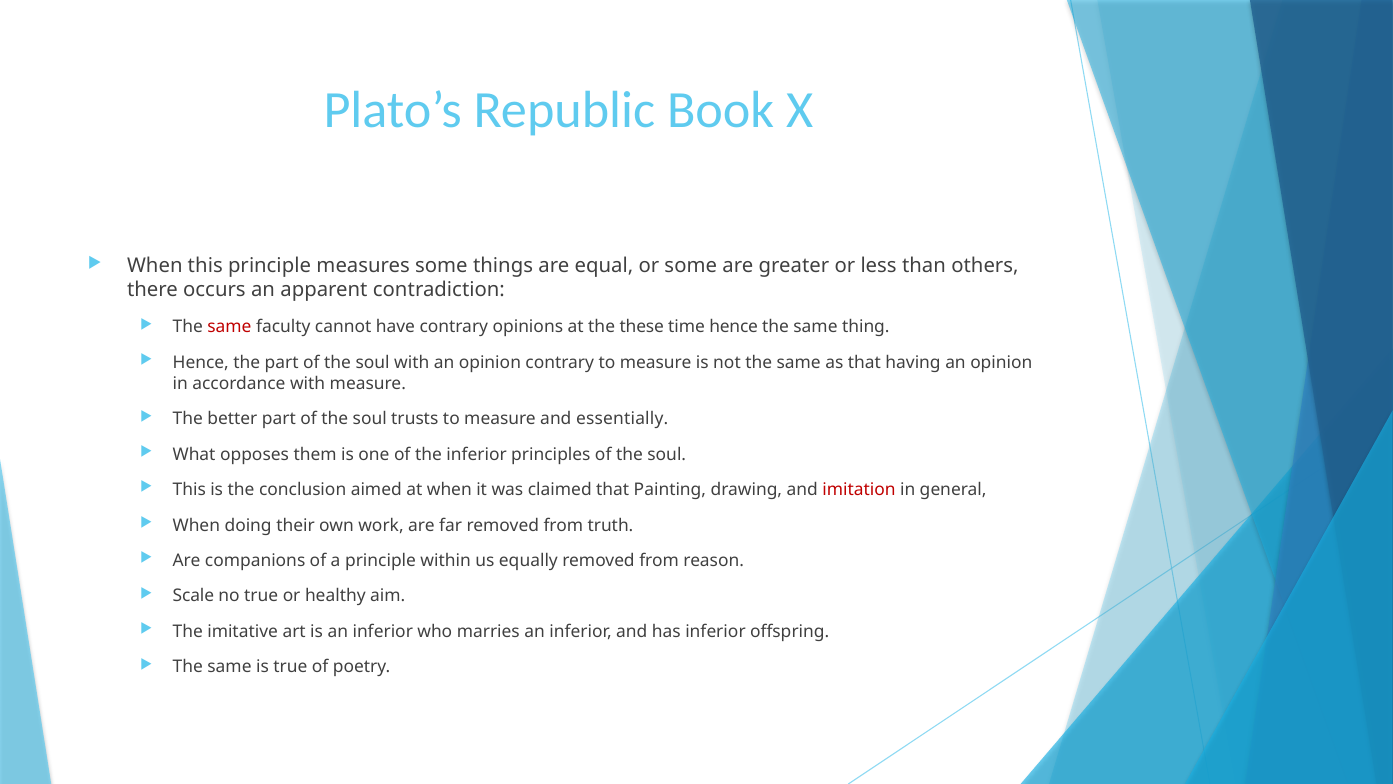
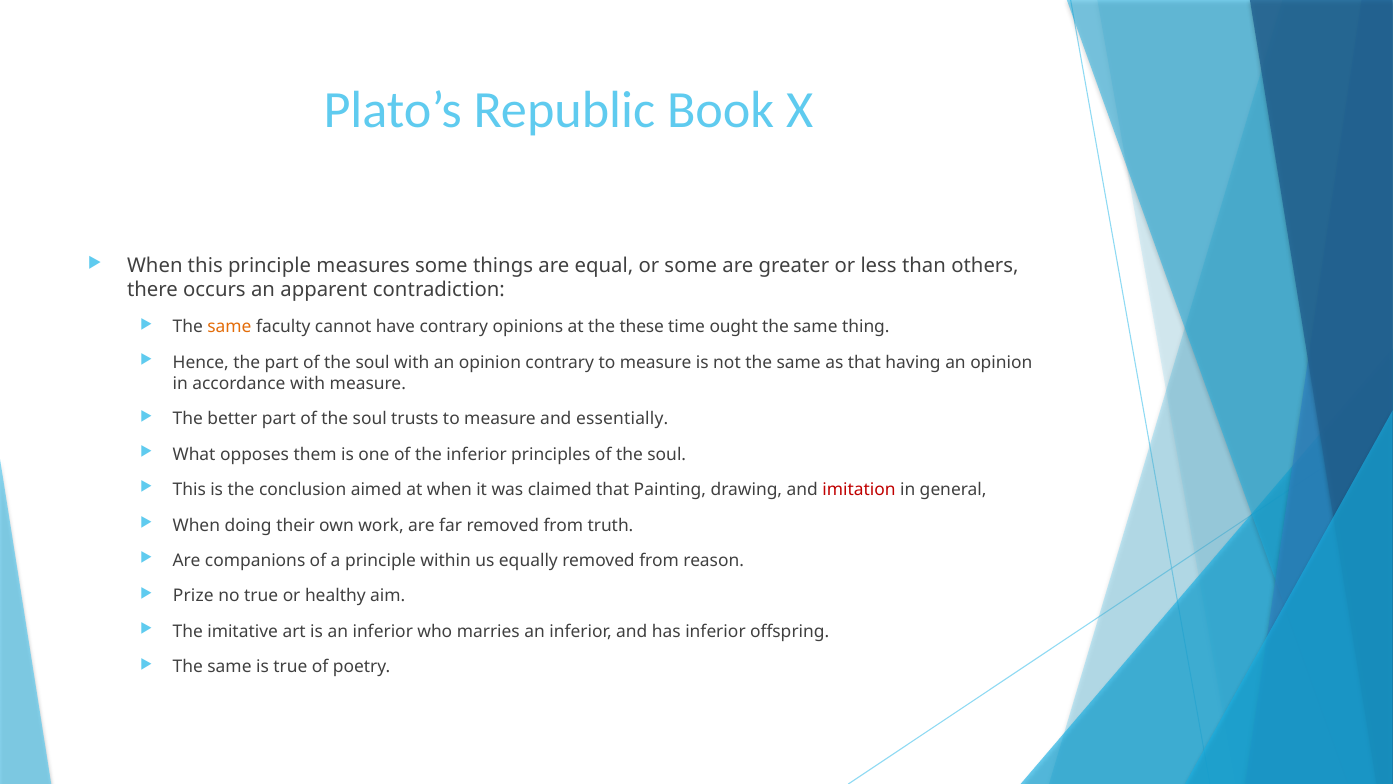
same colour: red -> orange (229, 327)
time hence: hence -> ought (734, 327)
Scale: Scale -> Prize (193, 596)
